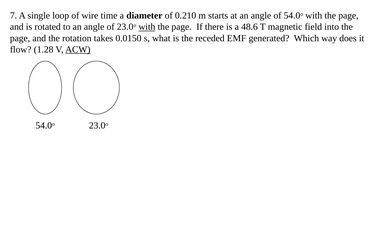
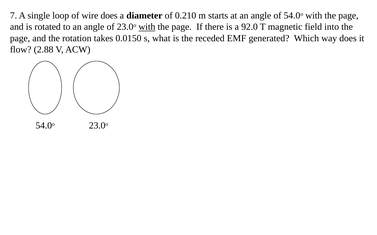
wire time: time -> does (109, 16)
48.6: 48.6 -> 92.0 (249, 27)
1.28: 1.28 -> 2.88 (44, 50)
ACW underline: present -> none (78, 50)
